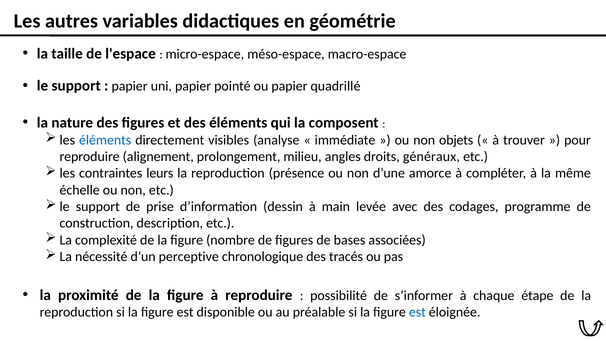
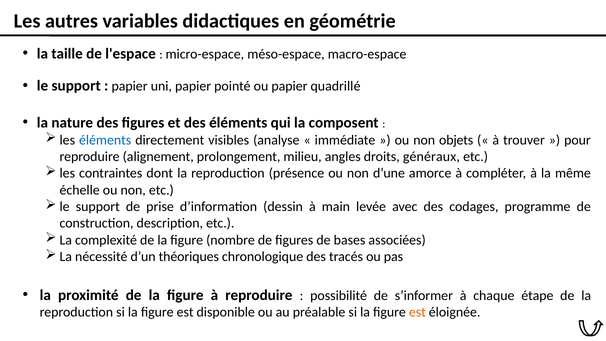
leurs: leurs -> dont (160, 173)
perceptive: perceptive -> théoriques (189, 257)
est colour: blue -> orange (417, 312)
